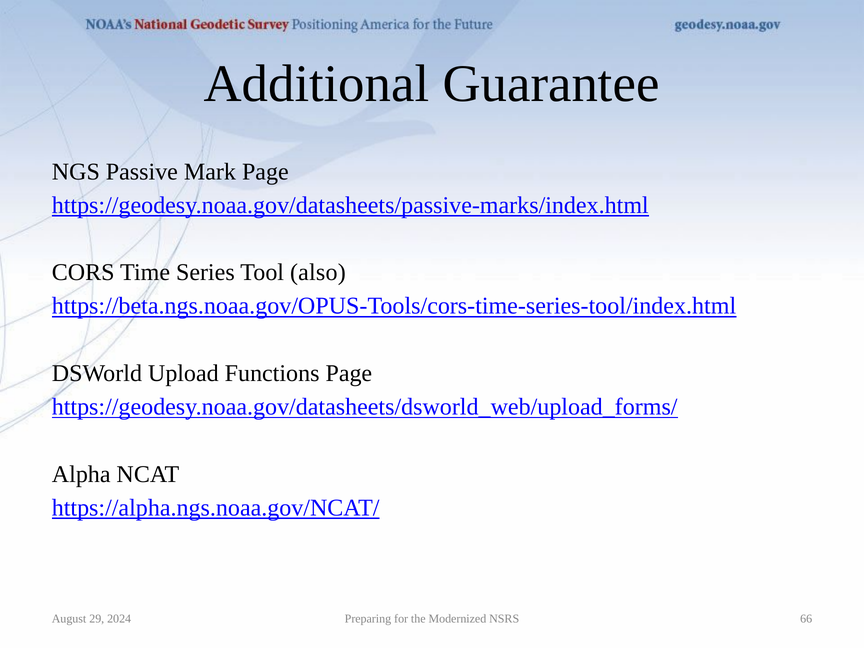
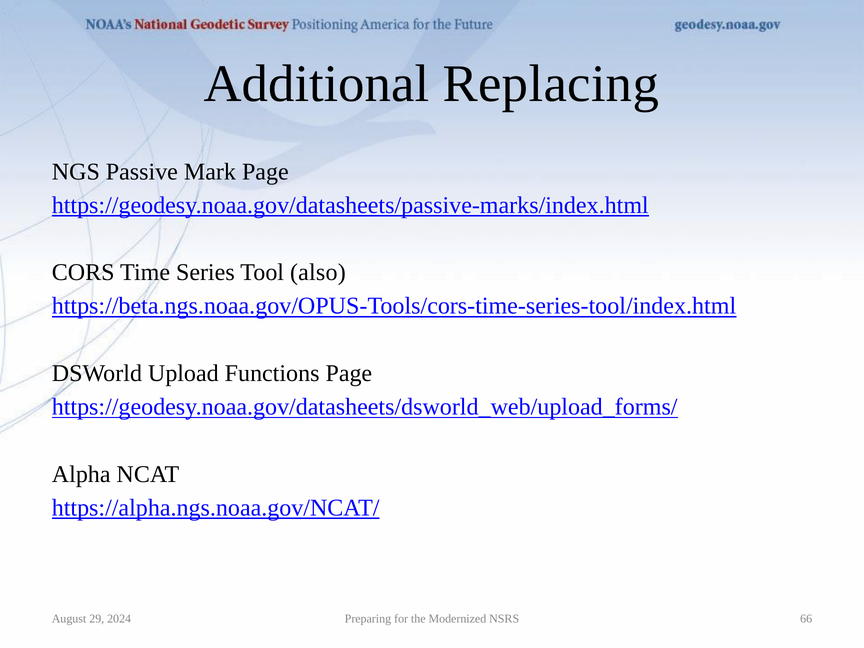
Guarantee: Guarantee -> Replacing (551, 84)
